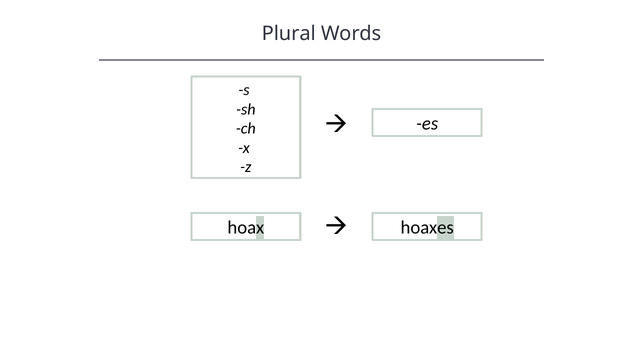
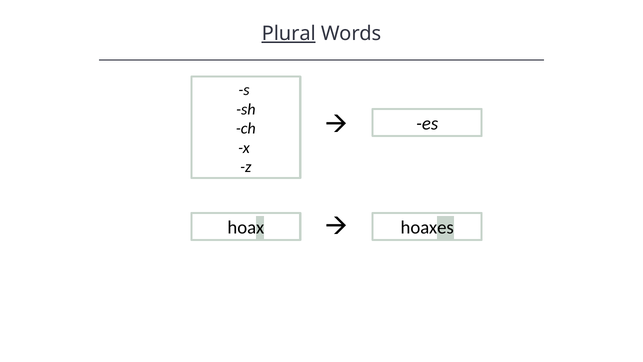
Plural underline: none -> present (289, 34)
